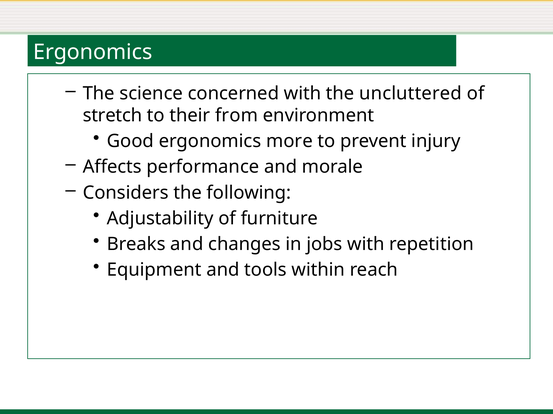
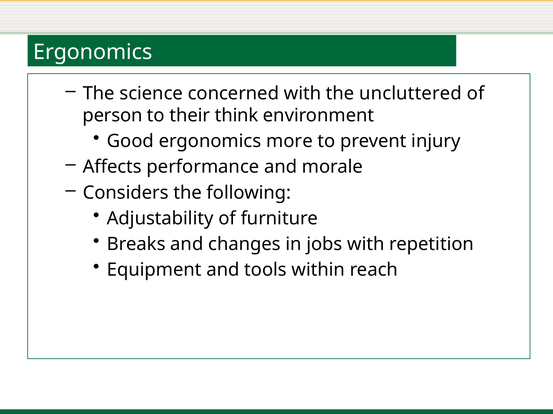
stretch: stretch -> person (112, 116)
from: from -> think (237, 116)
